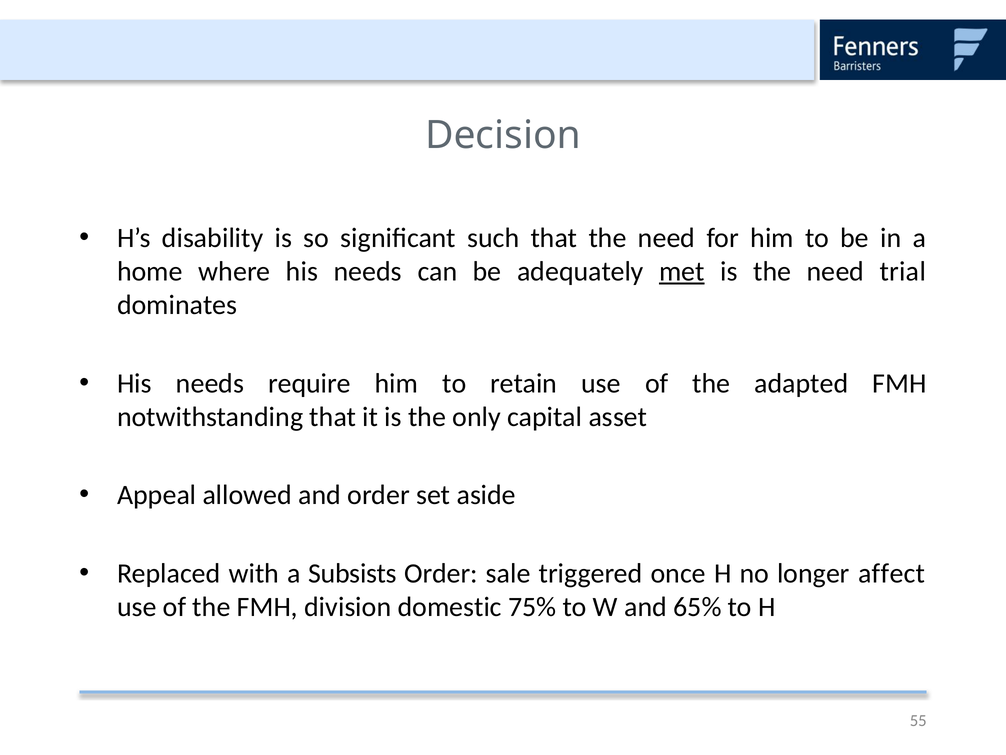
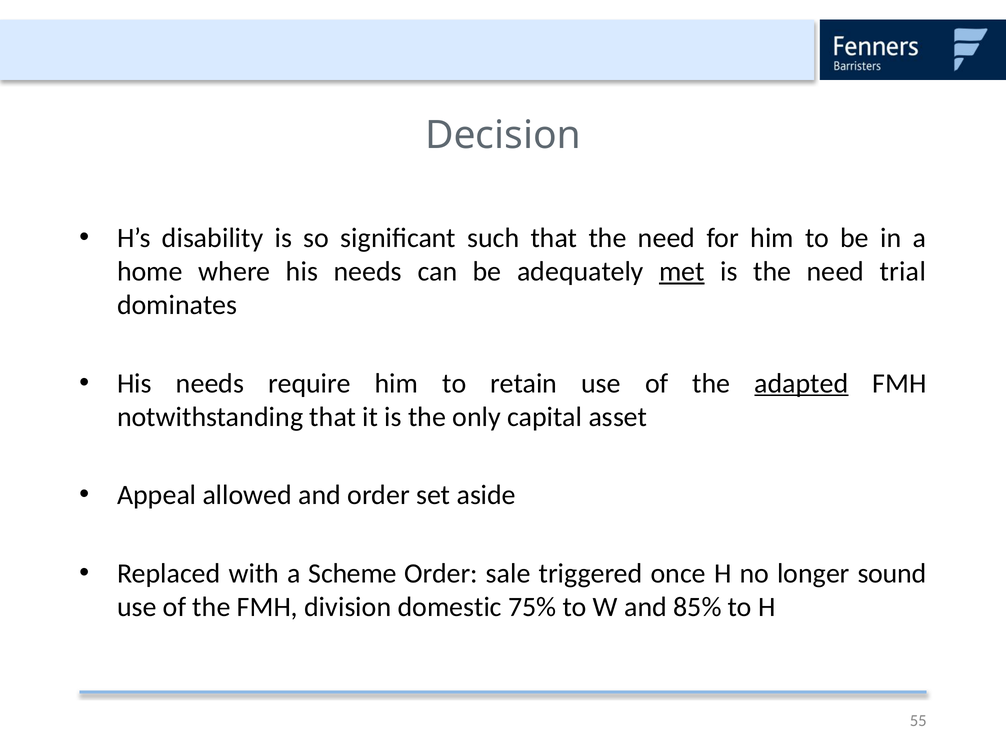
adapted underline: none -> present (801, 383)
Subsists: Subsists -> Scheme (352, 573)
affect: affect -> sound (892, 573)
65%: 65% -> 85% (697, 607)
